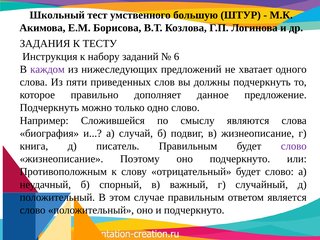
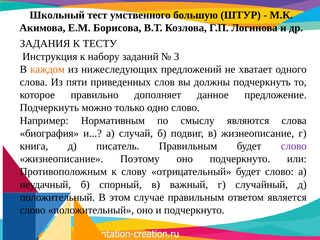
6: 6 -> 3 (177, 56)
каждом colour: purple -> orange (47, 69)
Сложившейся: Сложившейся -> Нормативным (113, 120)
